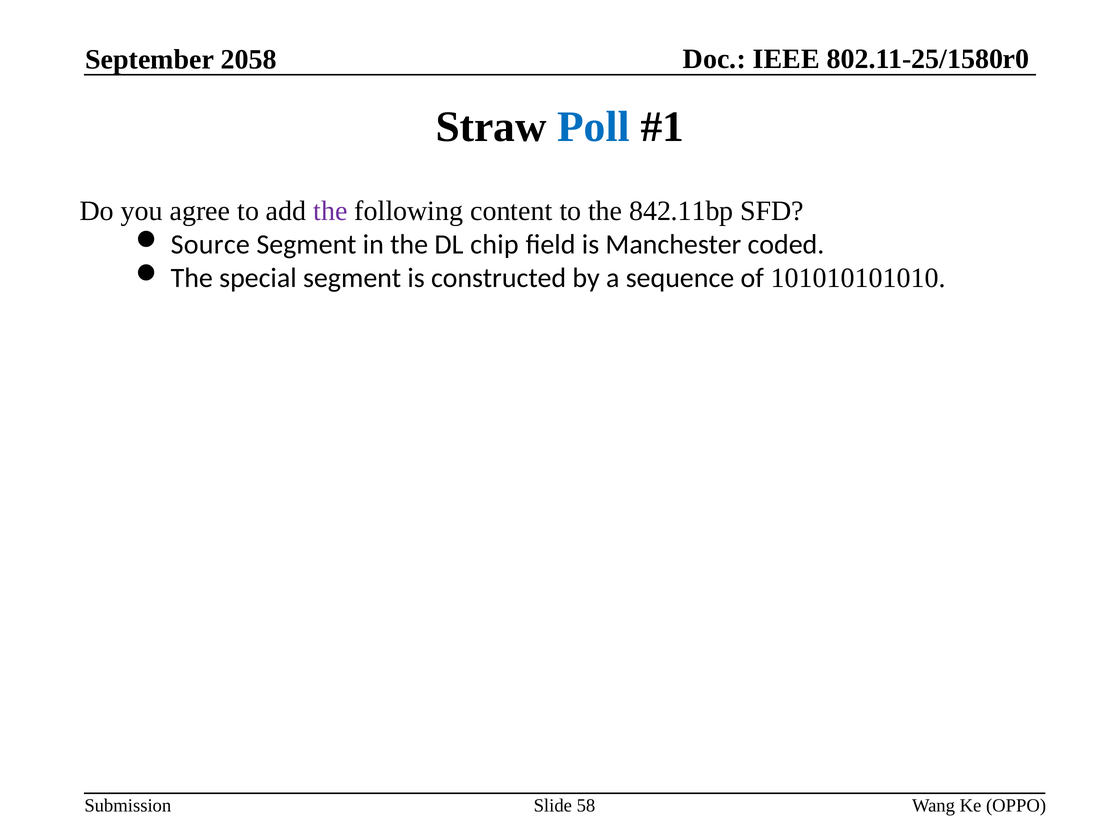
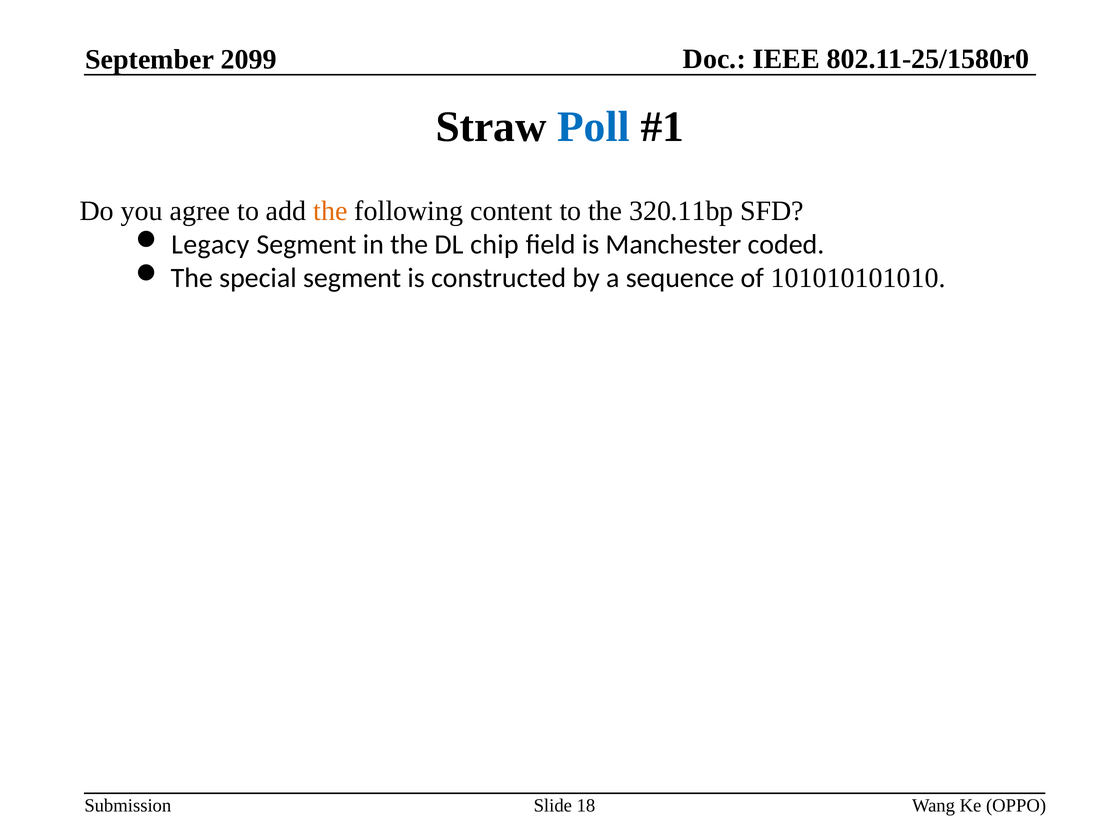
2058: 2058 -> 2099 (249, 59)
the colour: purple -> orange (330, 211)
842.11bp: 842.11bp -> 320.11bp (681, 211)
Source: Source -> Legacy (210, 244)
58: 58 -> 18 (586, 806)
